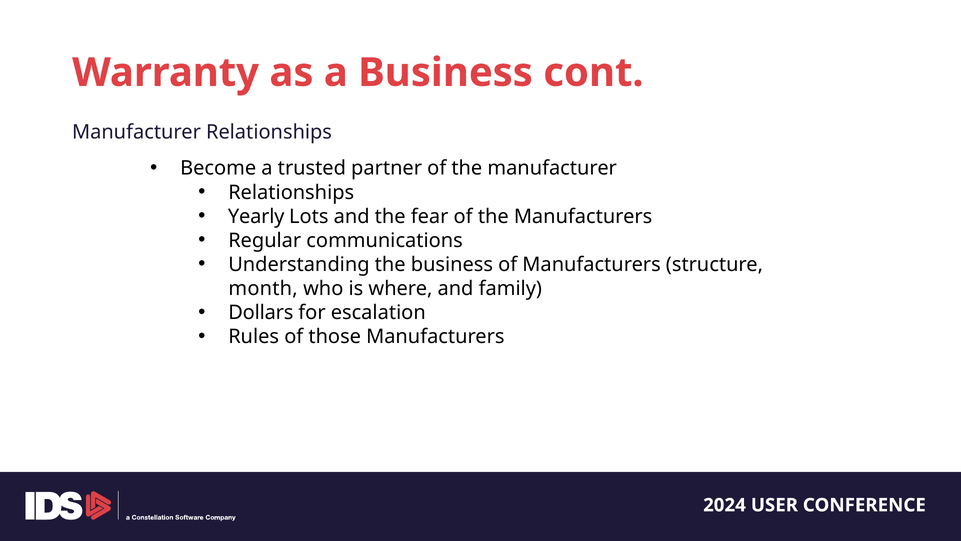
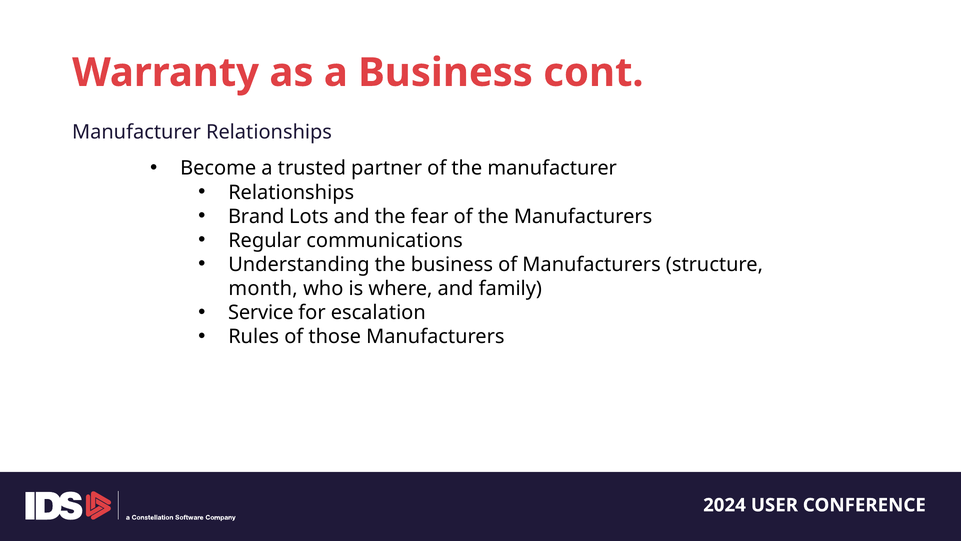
Yearly: Yearly -> Brand (256, 216)
Dollars: Dollars -> Service (261, 312)
